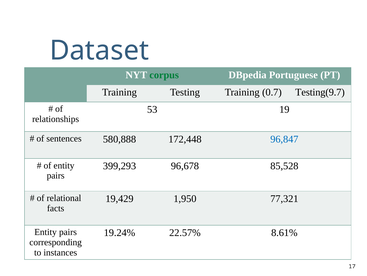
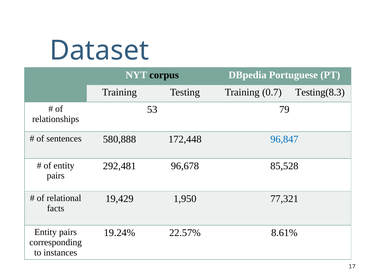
corpus colour: green -> black (164, 75)
Testing(9.7: Testing(9.7 -> Testing(8.3 (320, 92)
19: 19 -> 79 (284, 109)
399,293: 399,293 -> 292,481 (119, 166)
